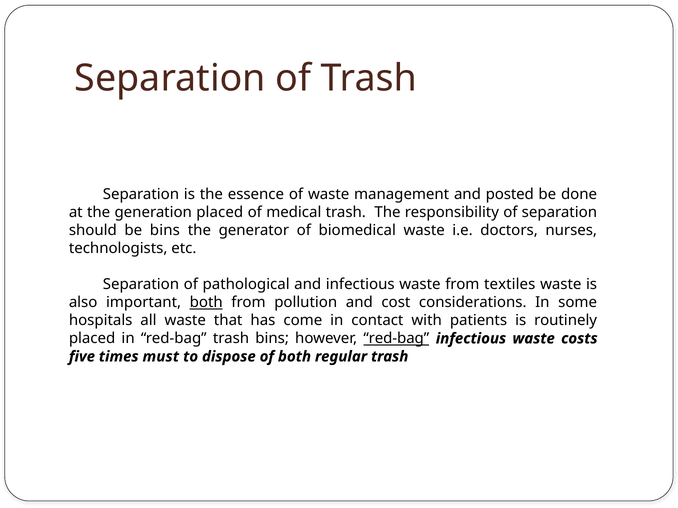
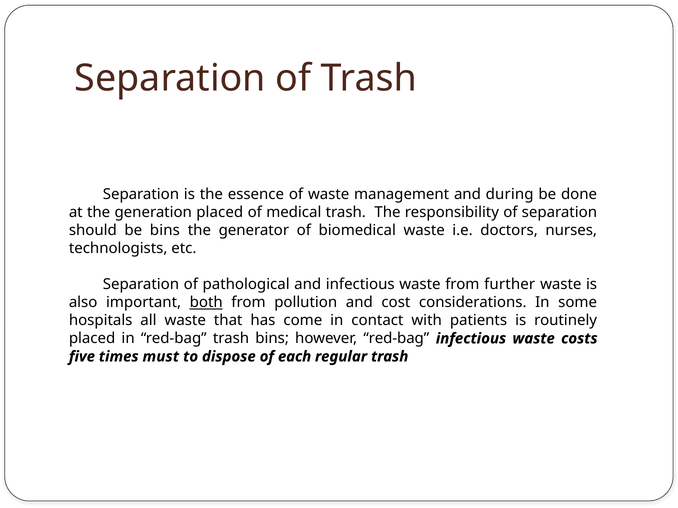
posted: posted -> during (510, 194)
textiles: textiles -> further (510, 285)
red-bag underline: present -> none (396, 339)
of both: both -> each (295, 357)
